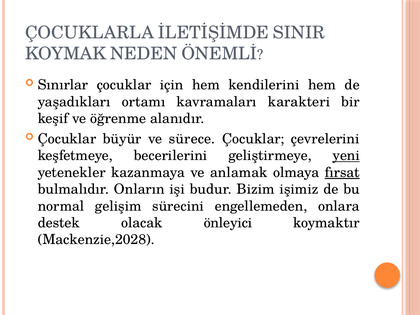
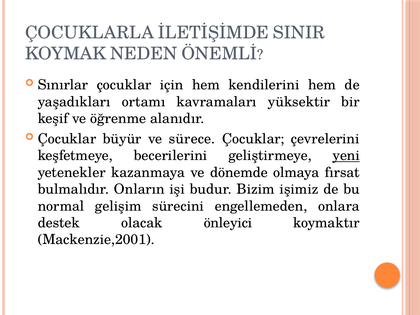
karakteri: karakteri -> yüksektir (299, 102)
anlamak: anlamak -> dönemde (239, 172)
fırsat underline: present -> none (342, 172)
Mackenzie,2028: Mackenzie,2028 -> Mackenzie,2001 (96, 240)
